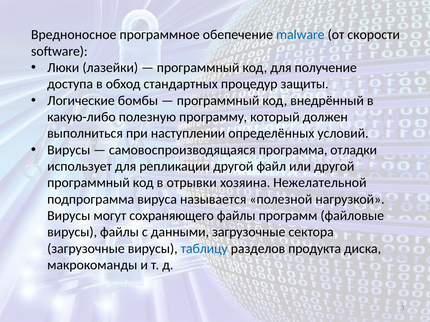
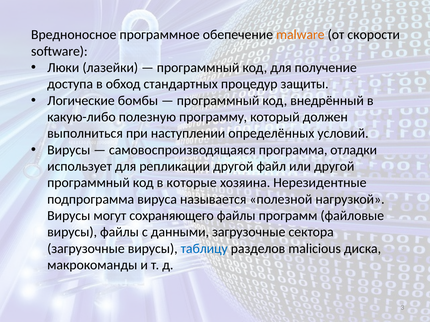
malware colour: blue -> orange (300, 35)
отрывки: отрывки -> которые (192, 183)
Нежелательной: Нежелательной -> Нерезидентные (320, 183)
продукта: продукта -> malicious (315, 249)
